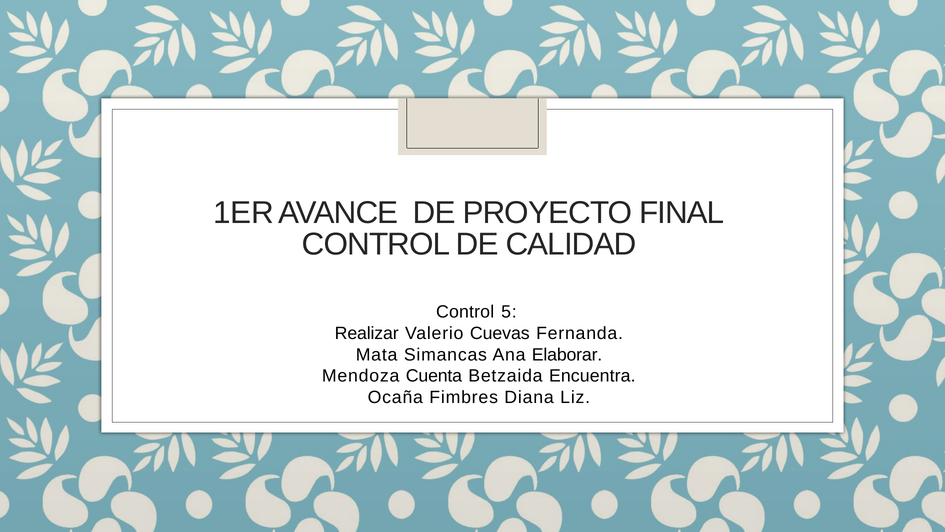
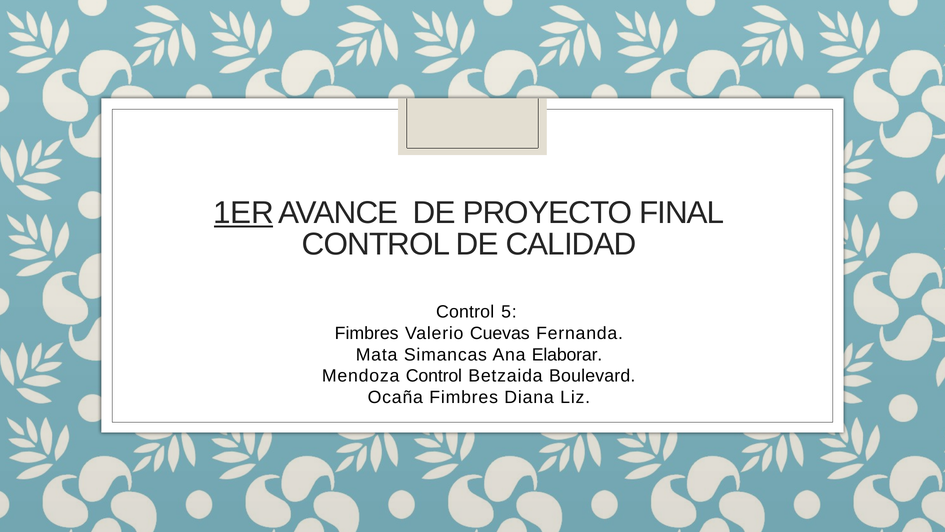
1ER underline: none -> present (244, 213)
Realizar: Realizar -> Fimbres (367, 333)
Mendoza Cuenta: Cuenta -> Control (434, 376)
Encuentra: Encuentra -> Boulevard (592, 376)
